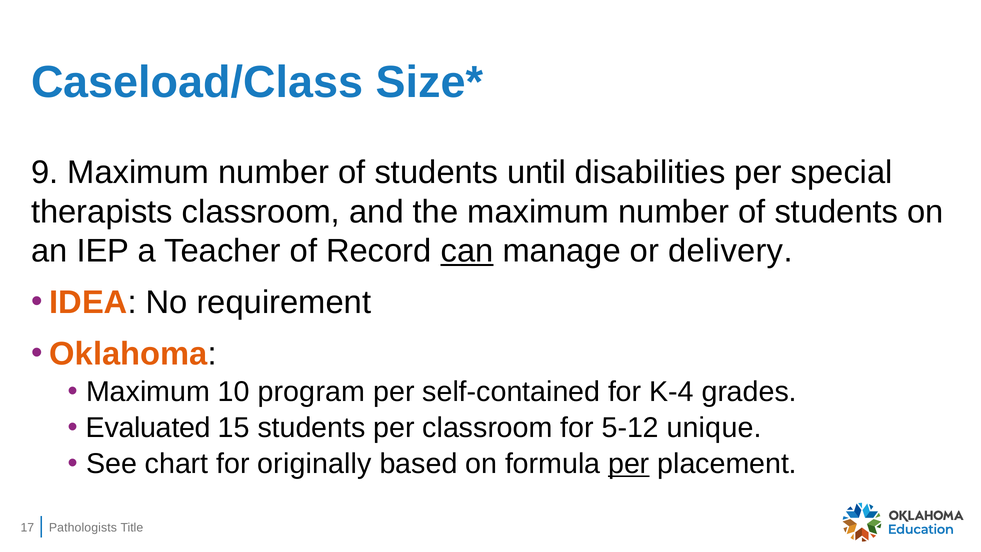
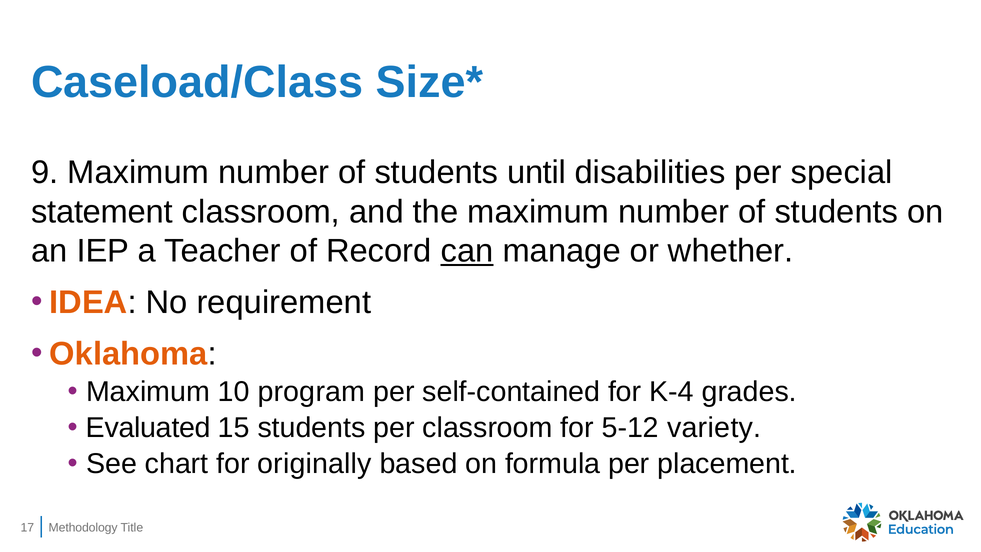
therapists: therapists -> statement (102, 212)
delivery: delivery -> whether (731, 251)
unique: unique -> variety (714, 428)
per underline: present -> none (629, 464)
Pathologists: Pathologists -> Methodology (83, 528)
